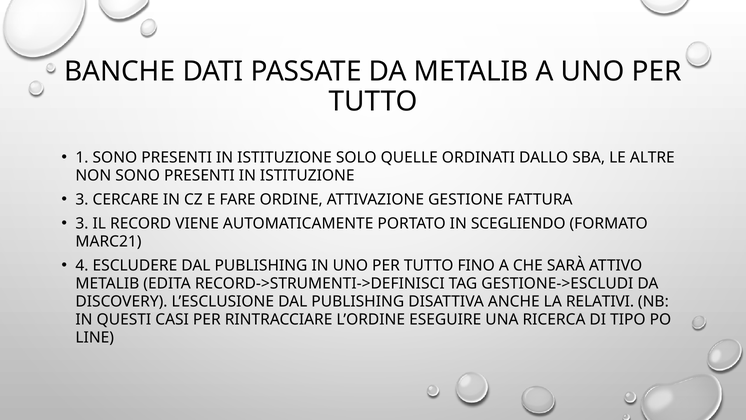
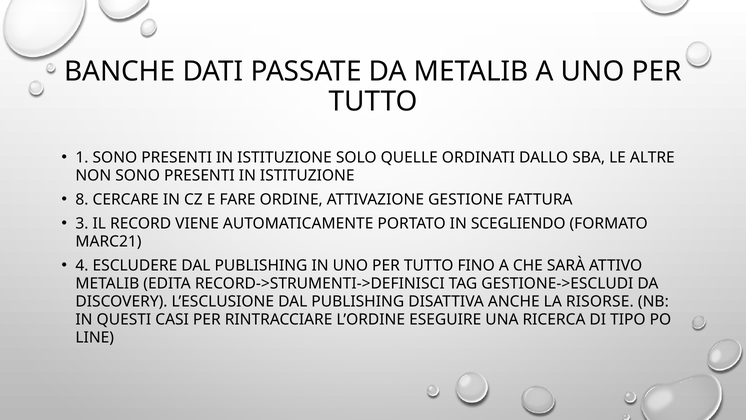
3: 3 -> 8 (82, 199)
RELATIVI: RELATIVI -> RISORSE (600, 301)
